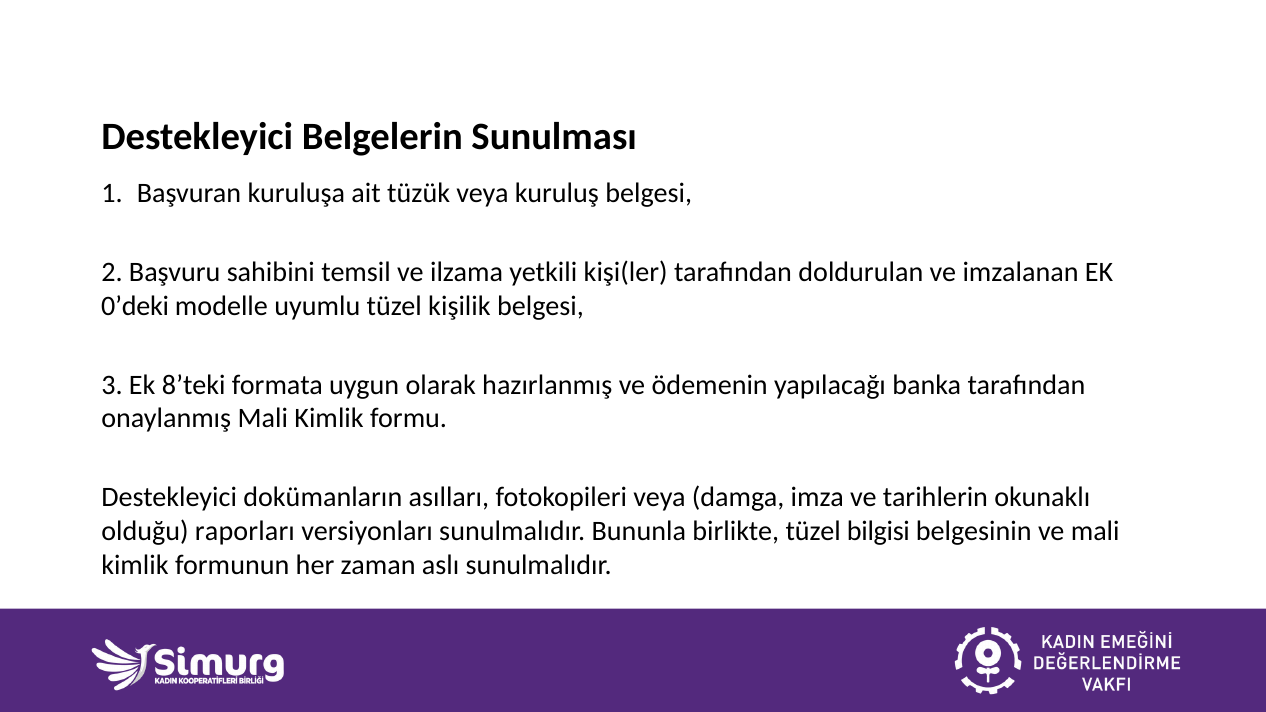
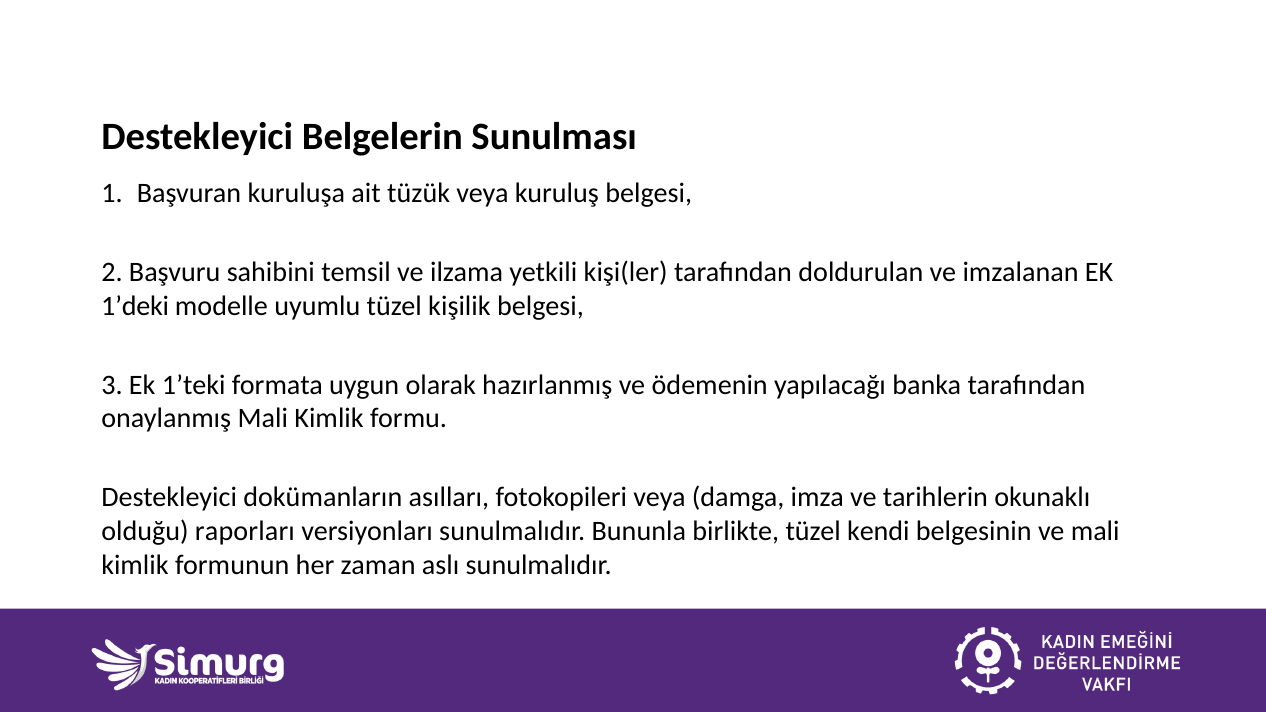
0’deki: 0’deki -> 1’deki (135, 306)
8’teki: 8’teki -> 1’teki (194, 385)
bilgisi: bilgisi -> kendi (878, 531)
